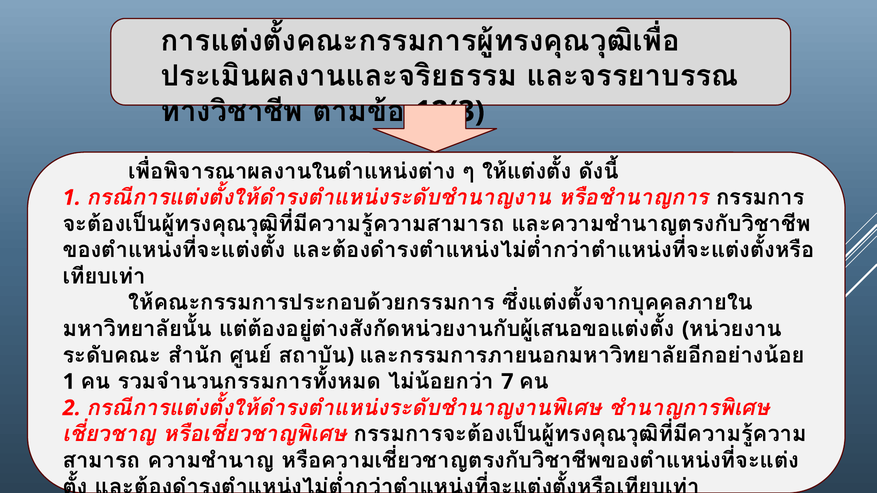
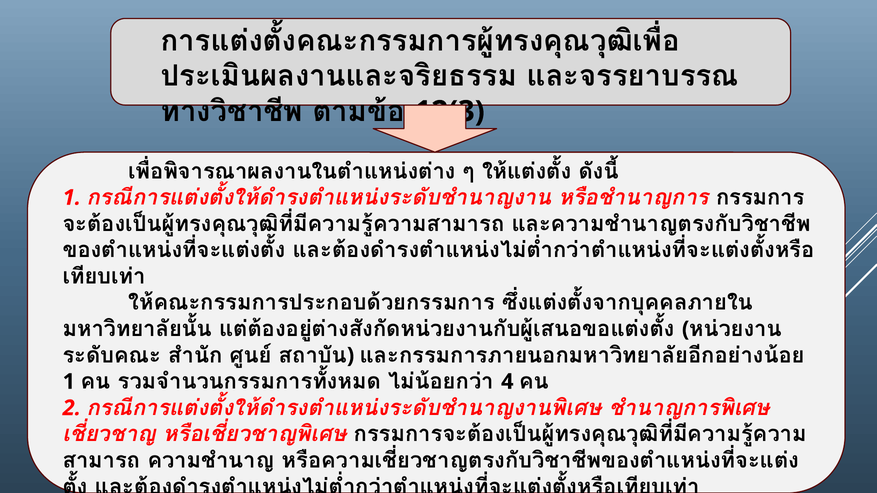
7: 7 -> 4 (507, 382)
